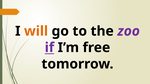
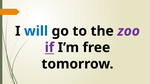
will colour: orange -> blue (36, 31)
